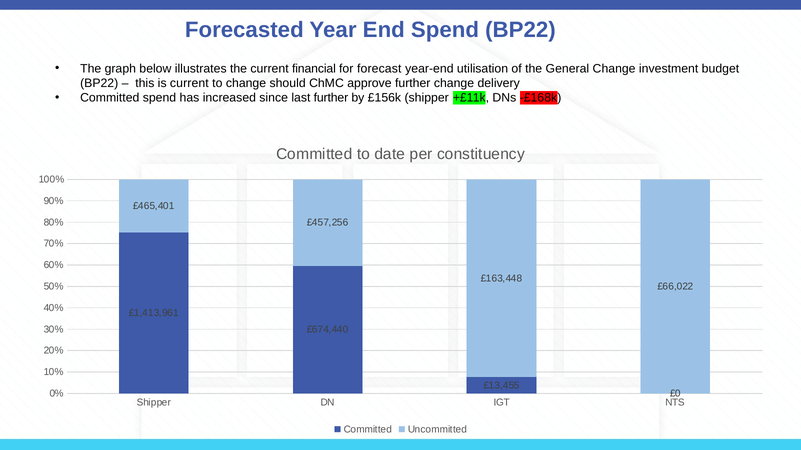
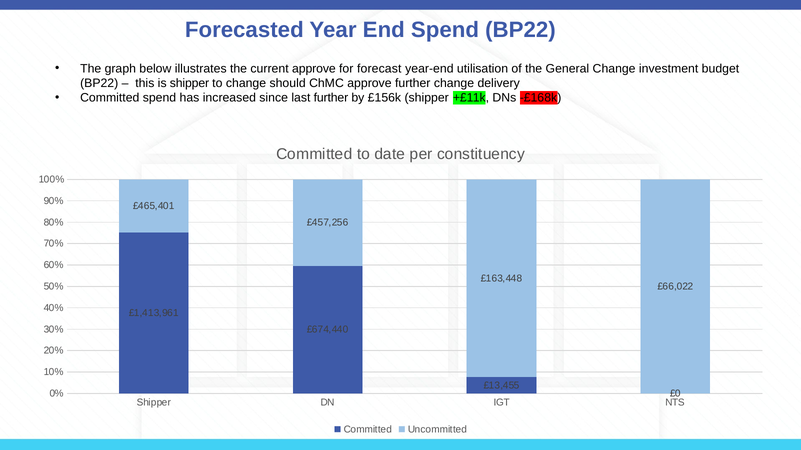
current financial: financial -> approve (314, 69)
is current: current -> shipper (189, 83)
